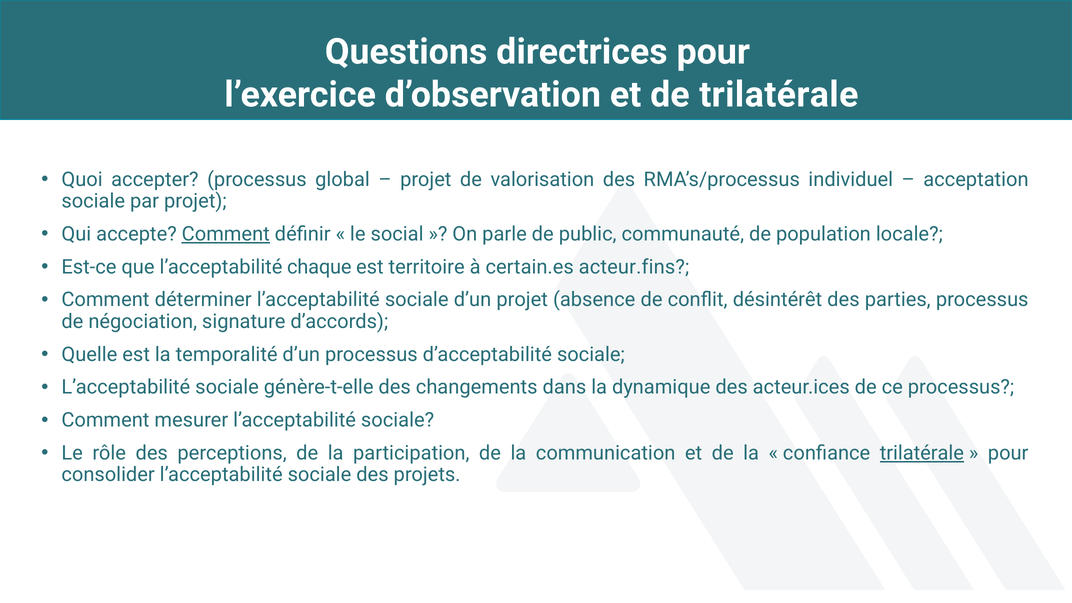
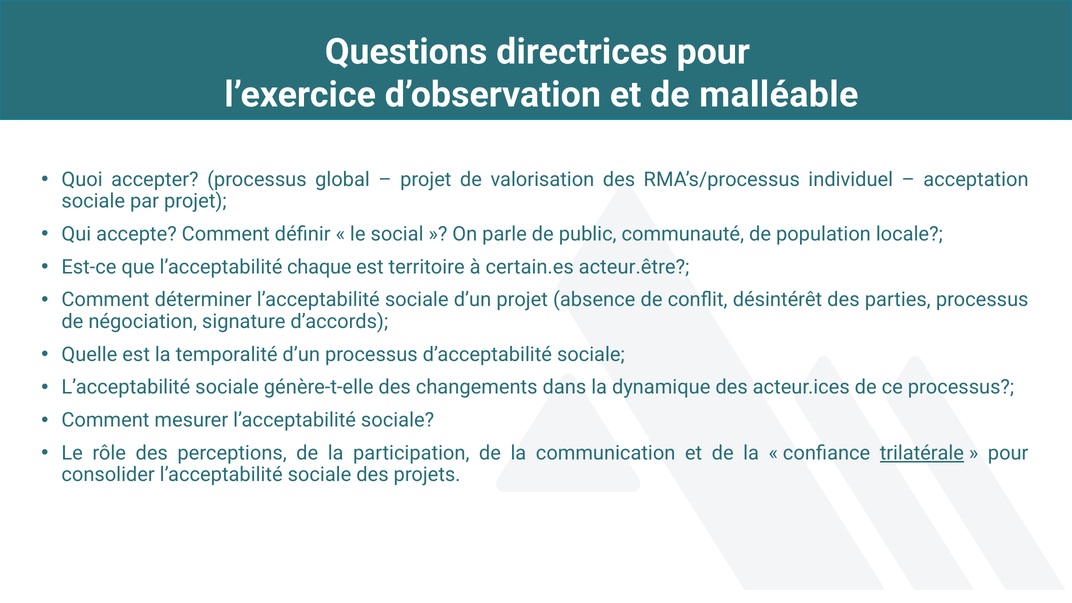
de trilatérale: trilatérale -> malléable (779, 95)
Comment underline: present -> none (226, 234)
acteur.fins: acteur.fins -> acteur.être (634, 267)
